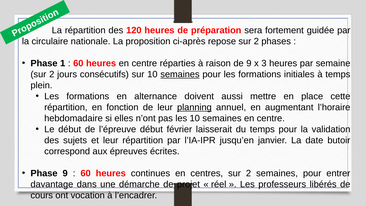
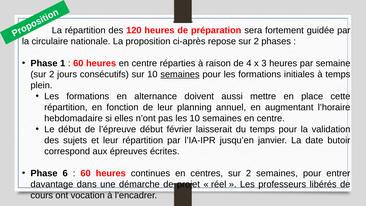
de 9: 9 -> 4 (249, 63)
planning underline: present -> none (194, 107)
Phase 9: 9 -> 6 (65, 173)
